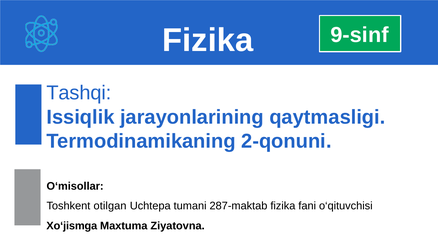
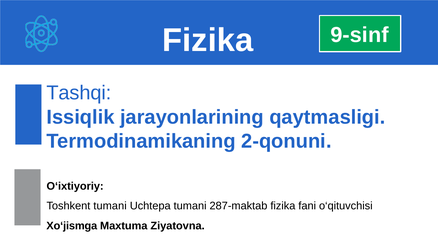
O‘misollar: O‘misollar -> O‘ixtiyoriy (75, 186)
Toshkent otilgan: otilgan -> tumani (110, 206)
